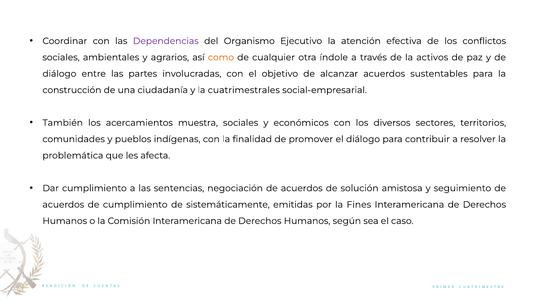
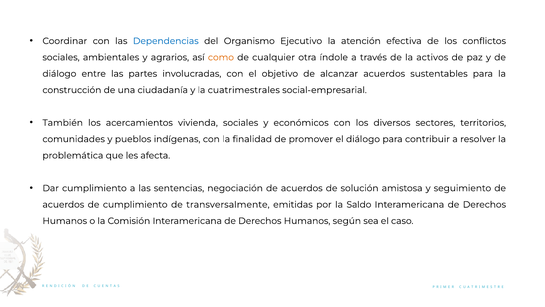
Dependencias colour: purple -> blue (166, 41)
muestra: muestra -> vivienda (198, 123)
sistemáticamente: sistemáticamente -> transversalmente (228, 204)
Fines: Fines -> Saldo (359, 204)
